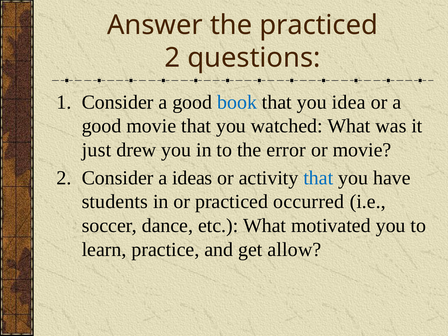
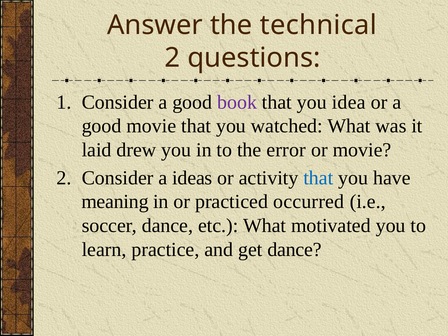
the practiced: practiced -> technical (318, 25)
book colour: blue -> purple (237, 102)
just: just -> laid (97, 150)
students: students -> meaning (115, 202)
get allow: allow -> dance (295, 250)
